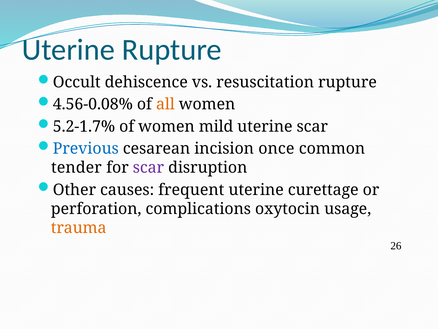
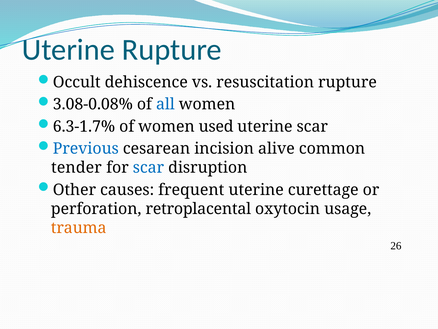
4.56-0.08%: 4.56-0.08% -> 3.08-0.08% (93, 104)
all colour: orange -> blue (165, 104)
5.2-1.7%: 5.2-1.7% -> 6.3-1.7% (84, 126)
mild: mild -> used (216, 126)
once: once -> alive (276, 148)
scar colour: purple -> blue (148, 167)
complications: complications -> retroplacental (198, 209)
